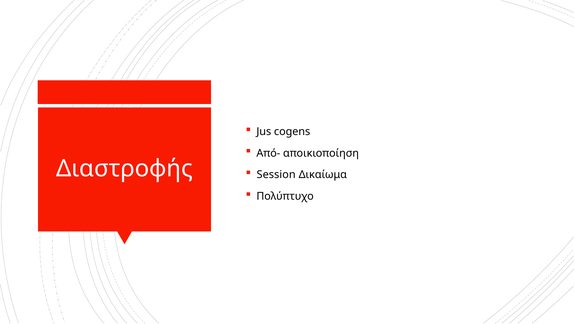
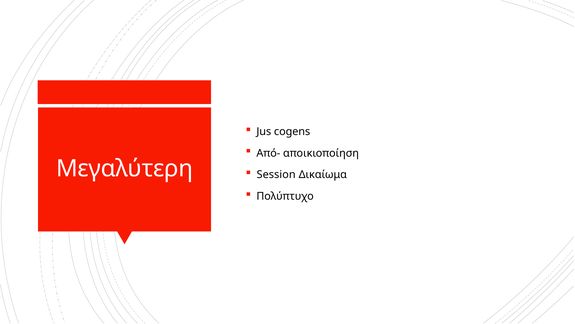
Διαστροφής: Διαστροφής -> Μεγαλύτερη (125, 168)
